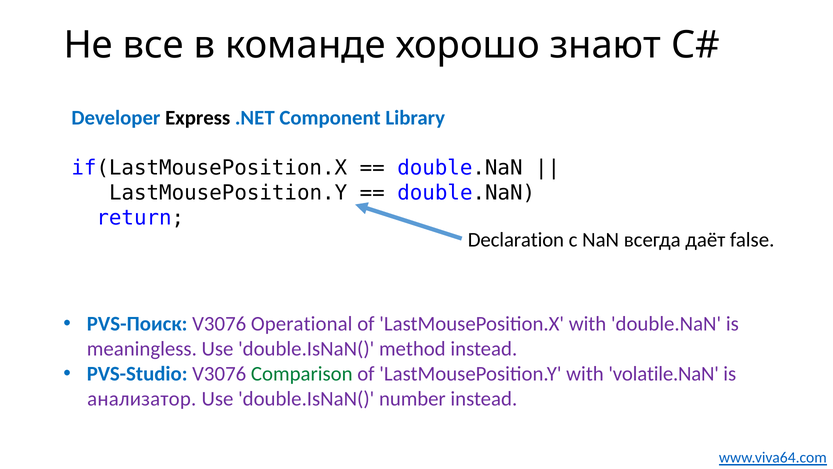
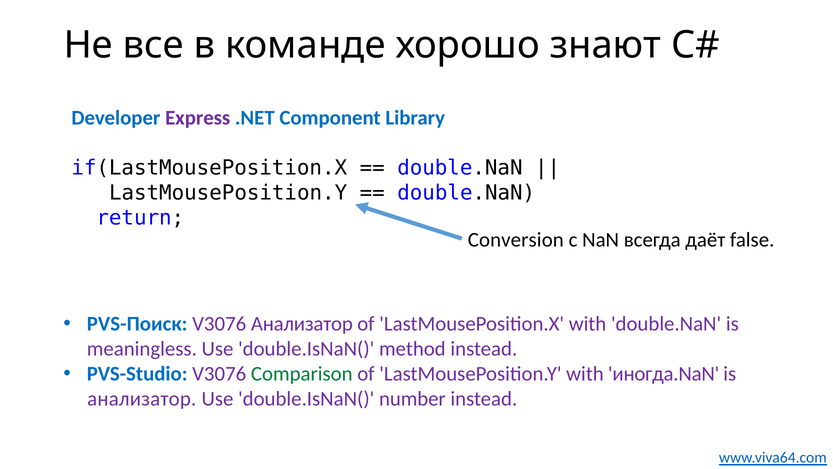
Express colour: black -> purple (198, 118)
Declaration: Declaration -> Conversion (516, 240)
V3076 Operational: Operational -> Анализатор (302, 323)
volatile.NaN: volatile.NaN -> иногда.NaN (664, 373)
